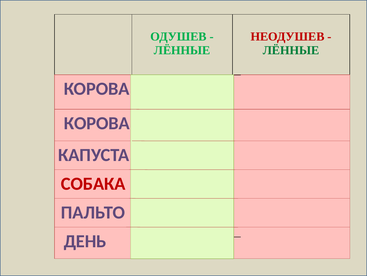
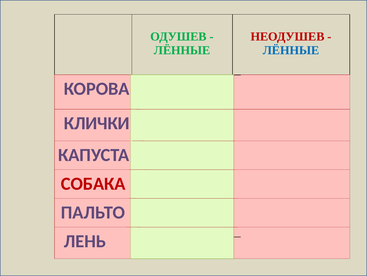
ЛЁННЫЕ colour: green -> blue (291, 50)
КОРОВА: КОРОВА -> КЛИЧКИ (97, 123)
ДЕНЬ: ДЕНЬ -> ЛЕНЬ (85, 241)
